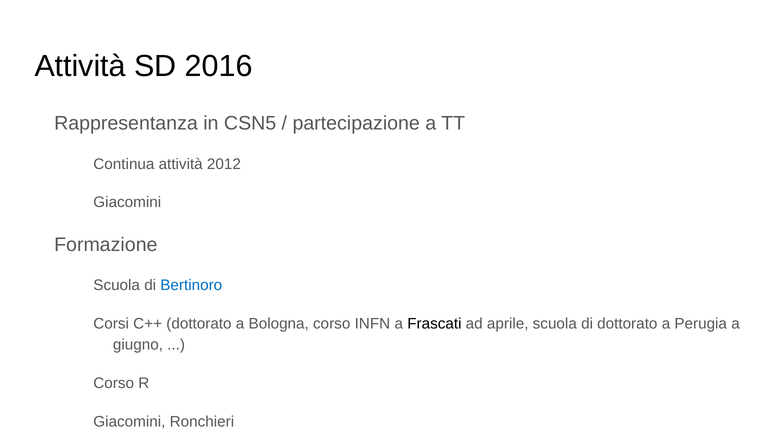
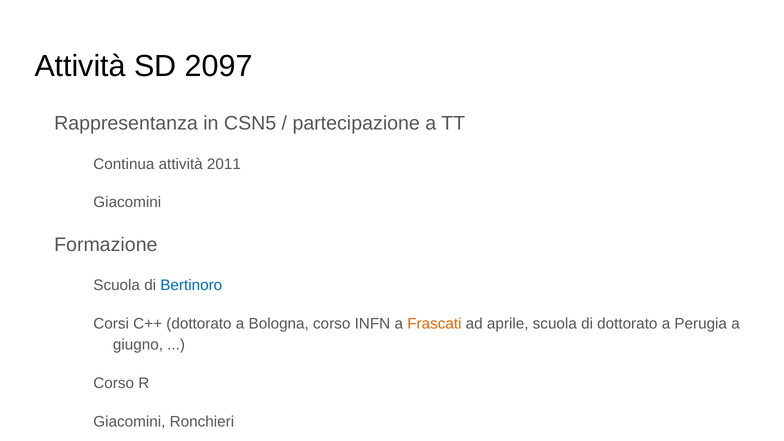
2016: 2016 -> 2097 (219, 66)
2012: 2012 -> 2011 (224, 164)
Frascati colour: black -> orange (434, 324)
